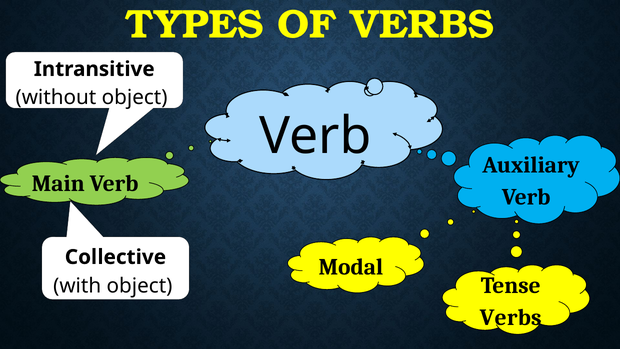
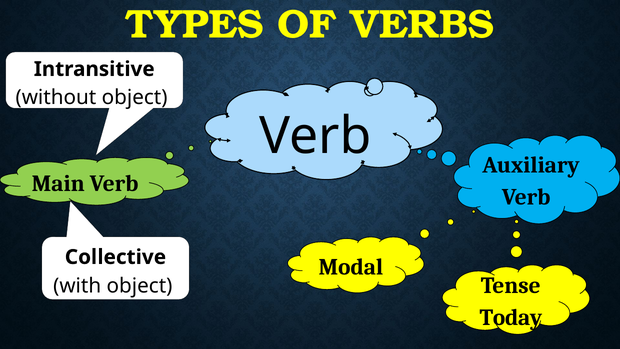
Verbs: Verbs -> Today (511, 317)
